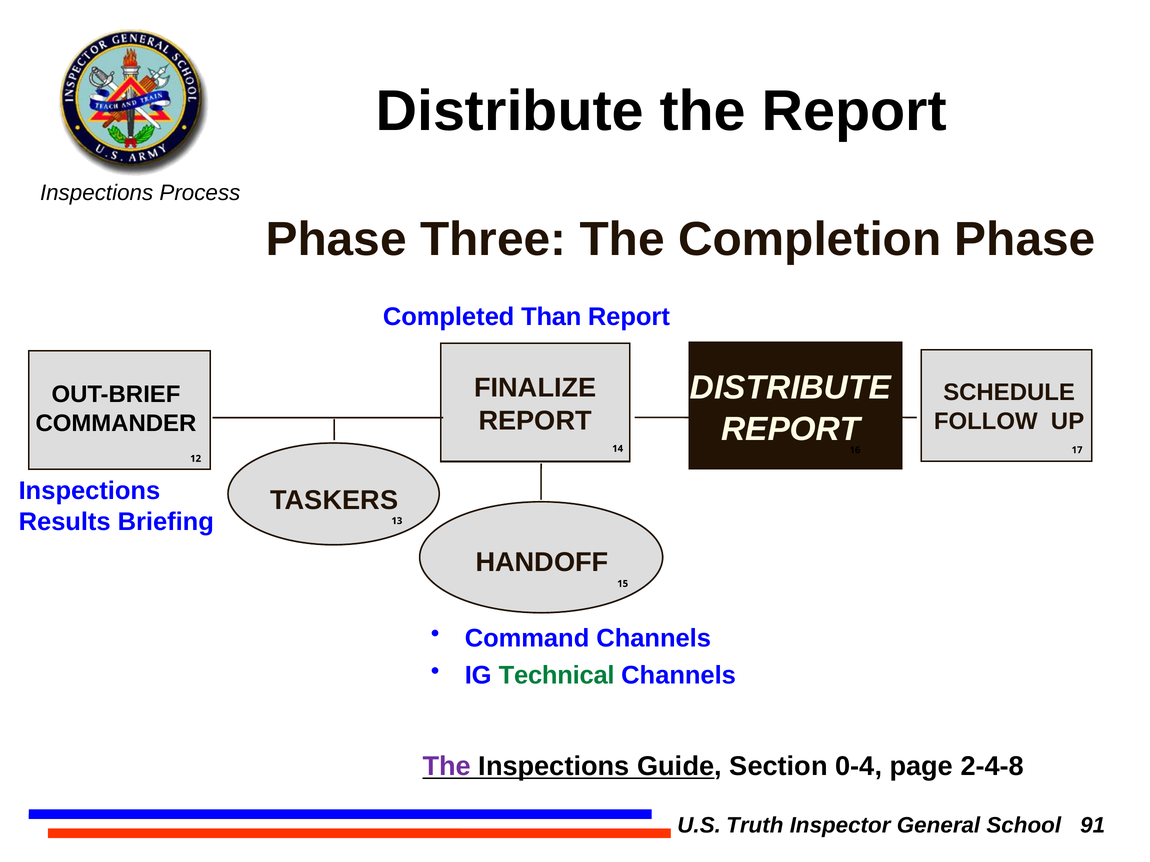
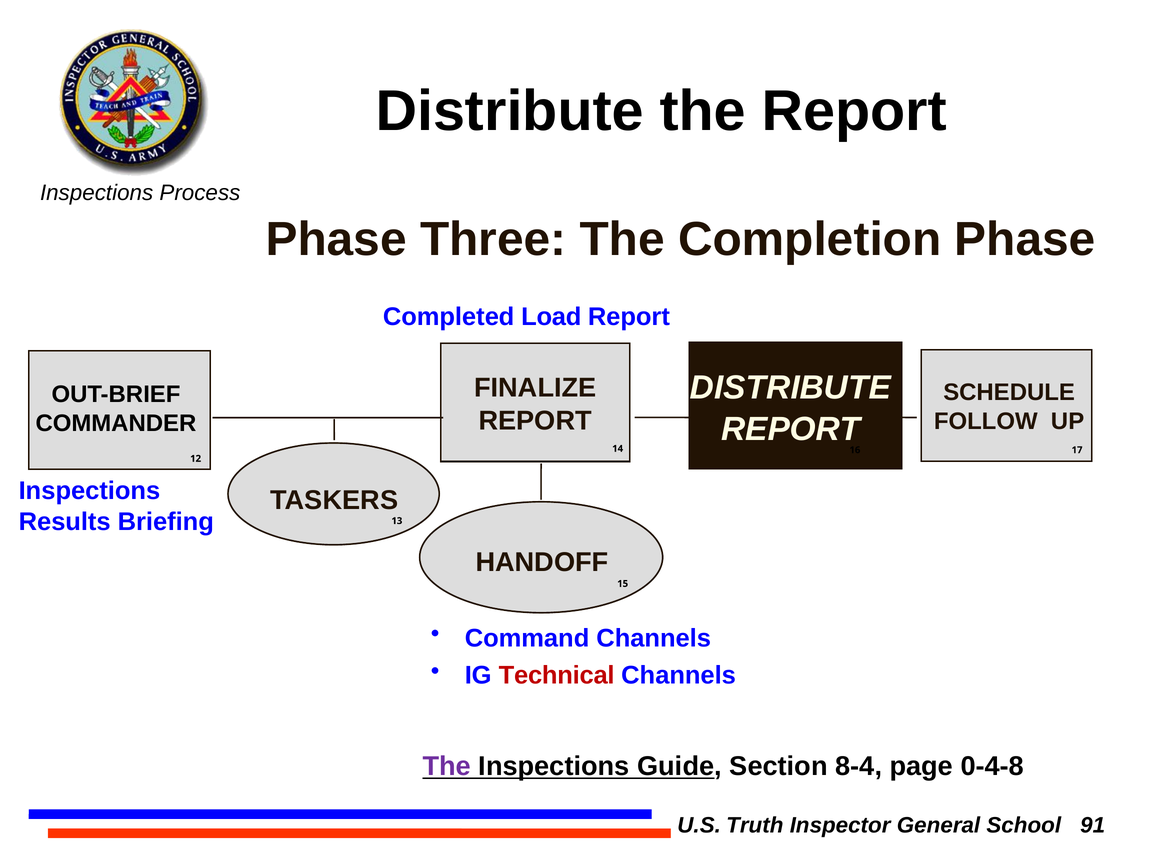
Than: Than -> Load (551, 317)
Technical colour: green -> red (557, 676)
0-4: 0-4 -> 8-4 (859, 767)
2-4-8: 2-4-8 -> 0-4-8 (992, 767)
